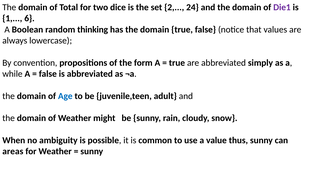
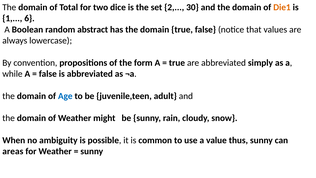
24: 24 -> 30 (192, 7)
Die1 colour: purple -> orange (282, 7)
thinking: thinking -> abstract (93, 29)
